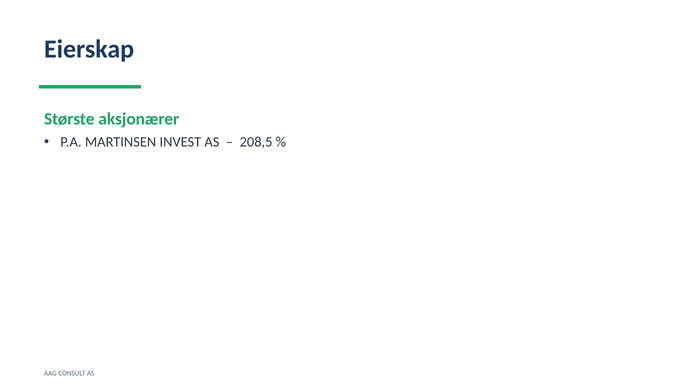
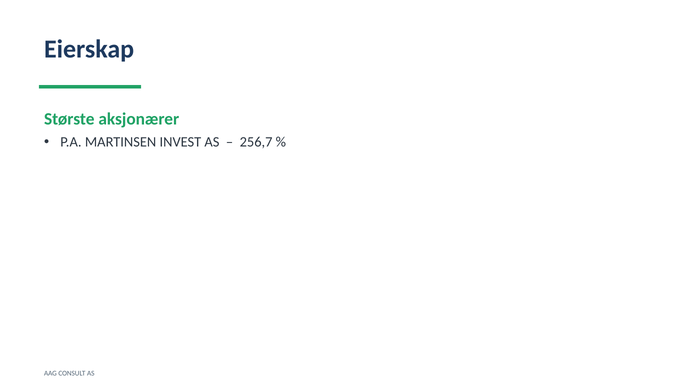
208,5: 208,5 -> 256,7 (256, 142)
